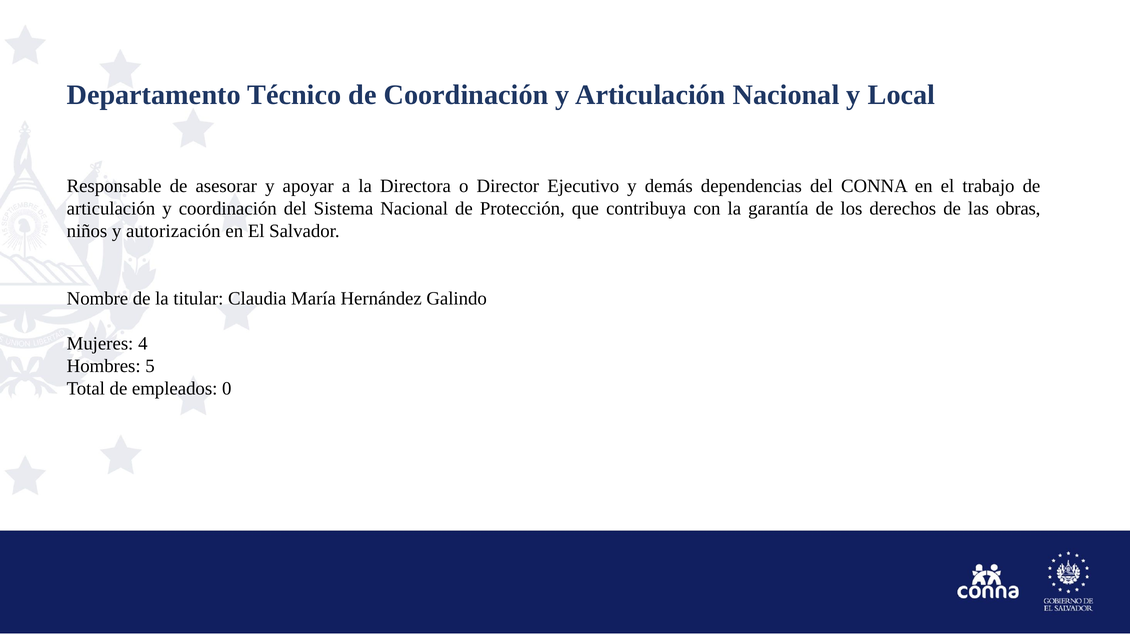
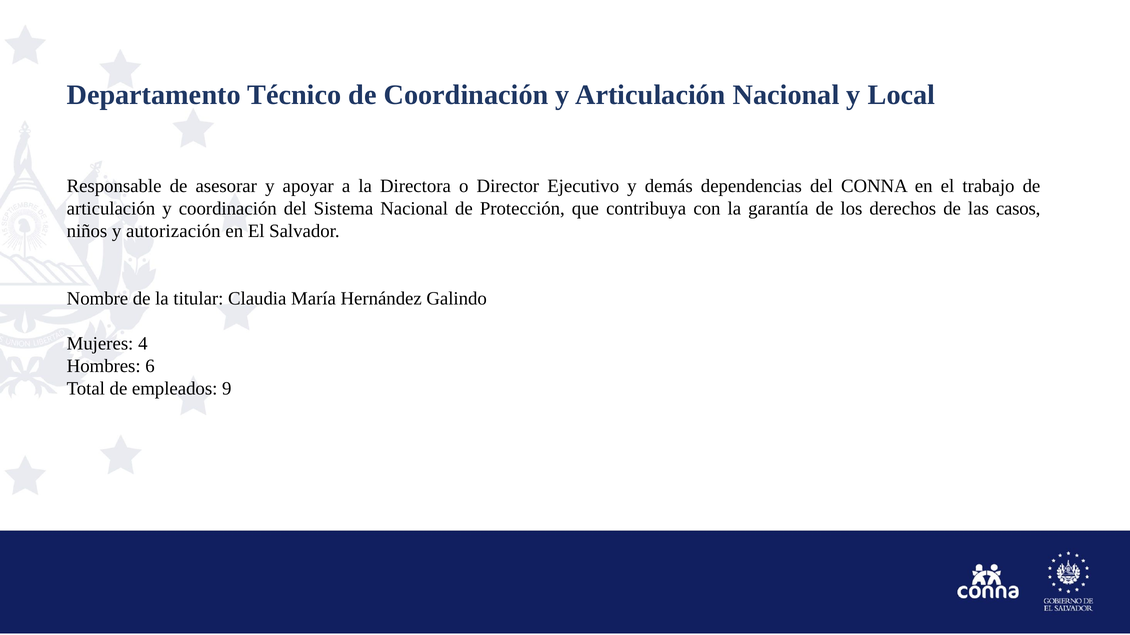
obras: obras -> casos (1018, 209)
5: 5 -> 6 (150, 366)
0: 0 -> 9 (227, 389)
